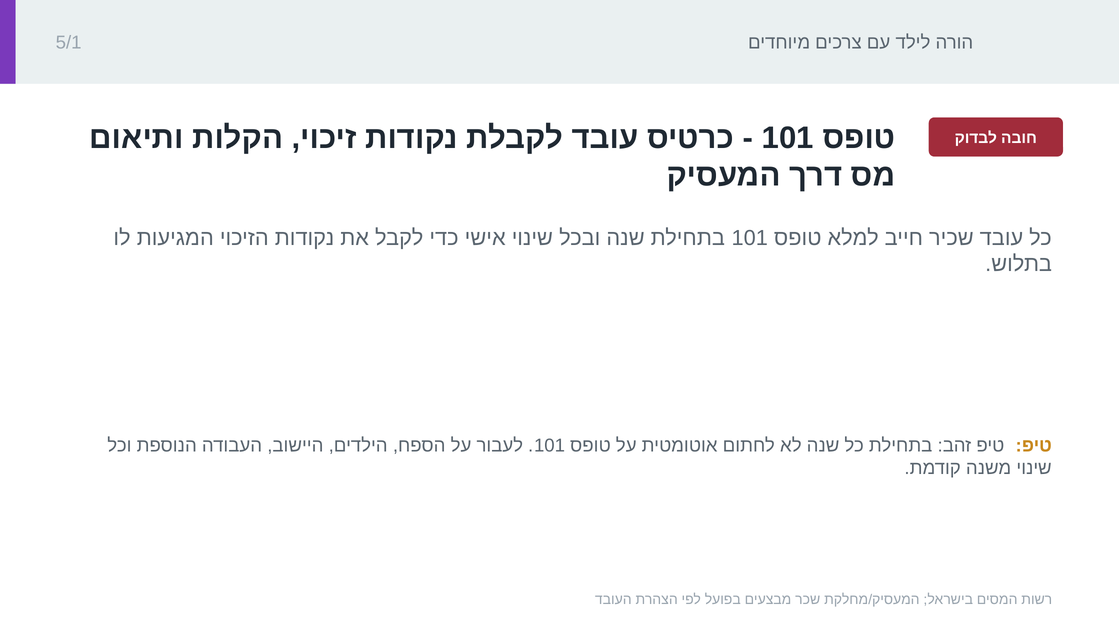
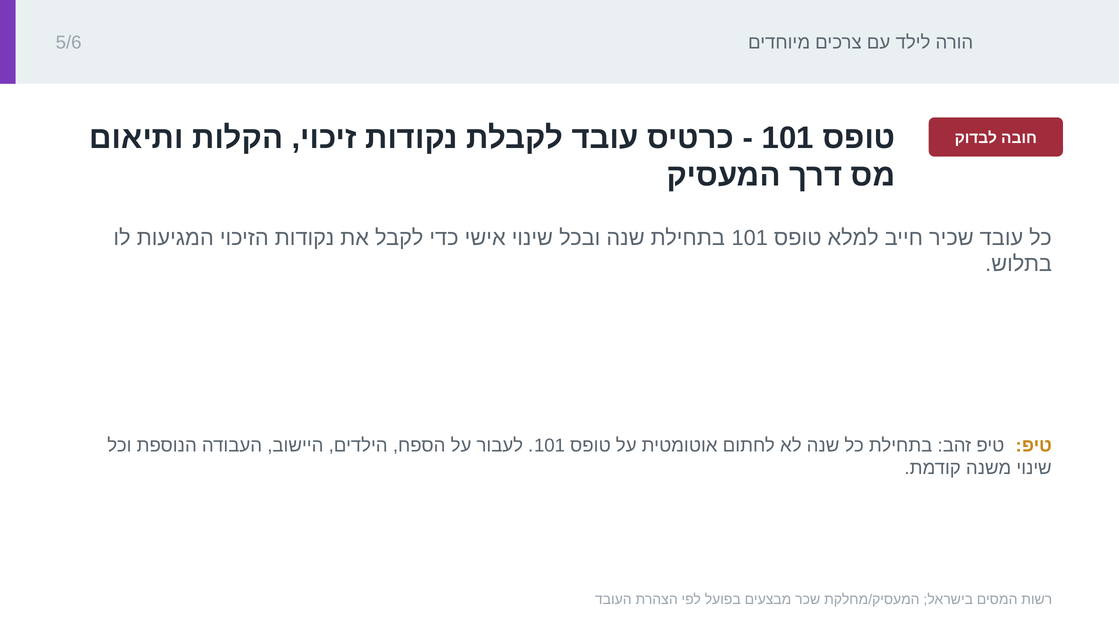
5/1: 5/1 -> 5/6 (69, 43)
